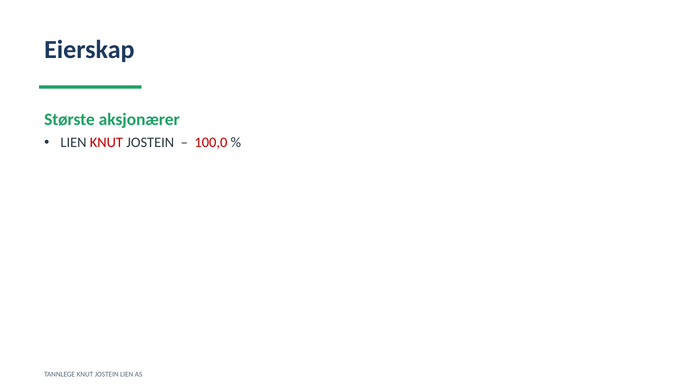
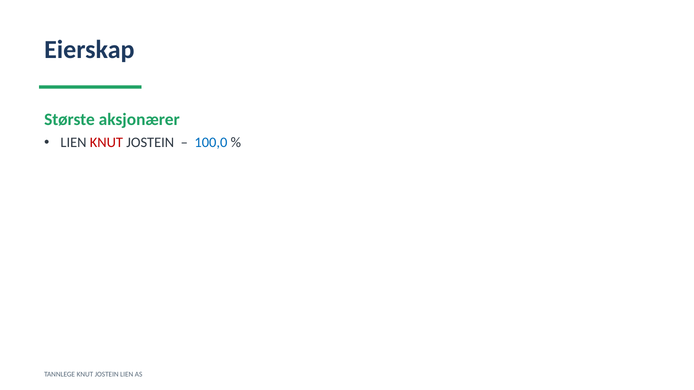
100,0 colour: red -> blue (211, 143)
